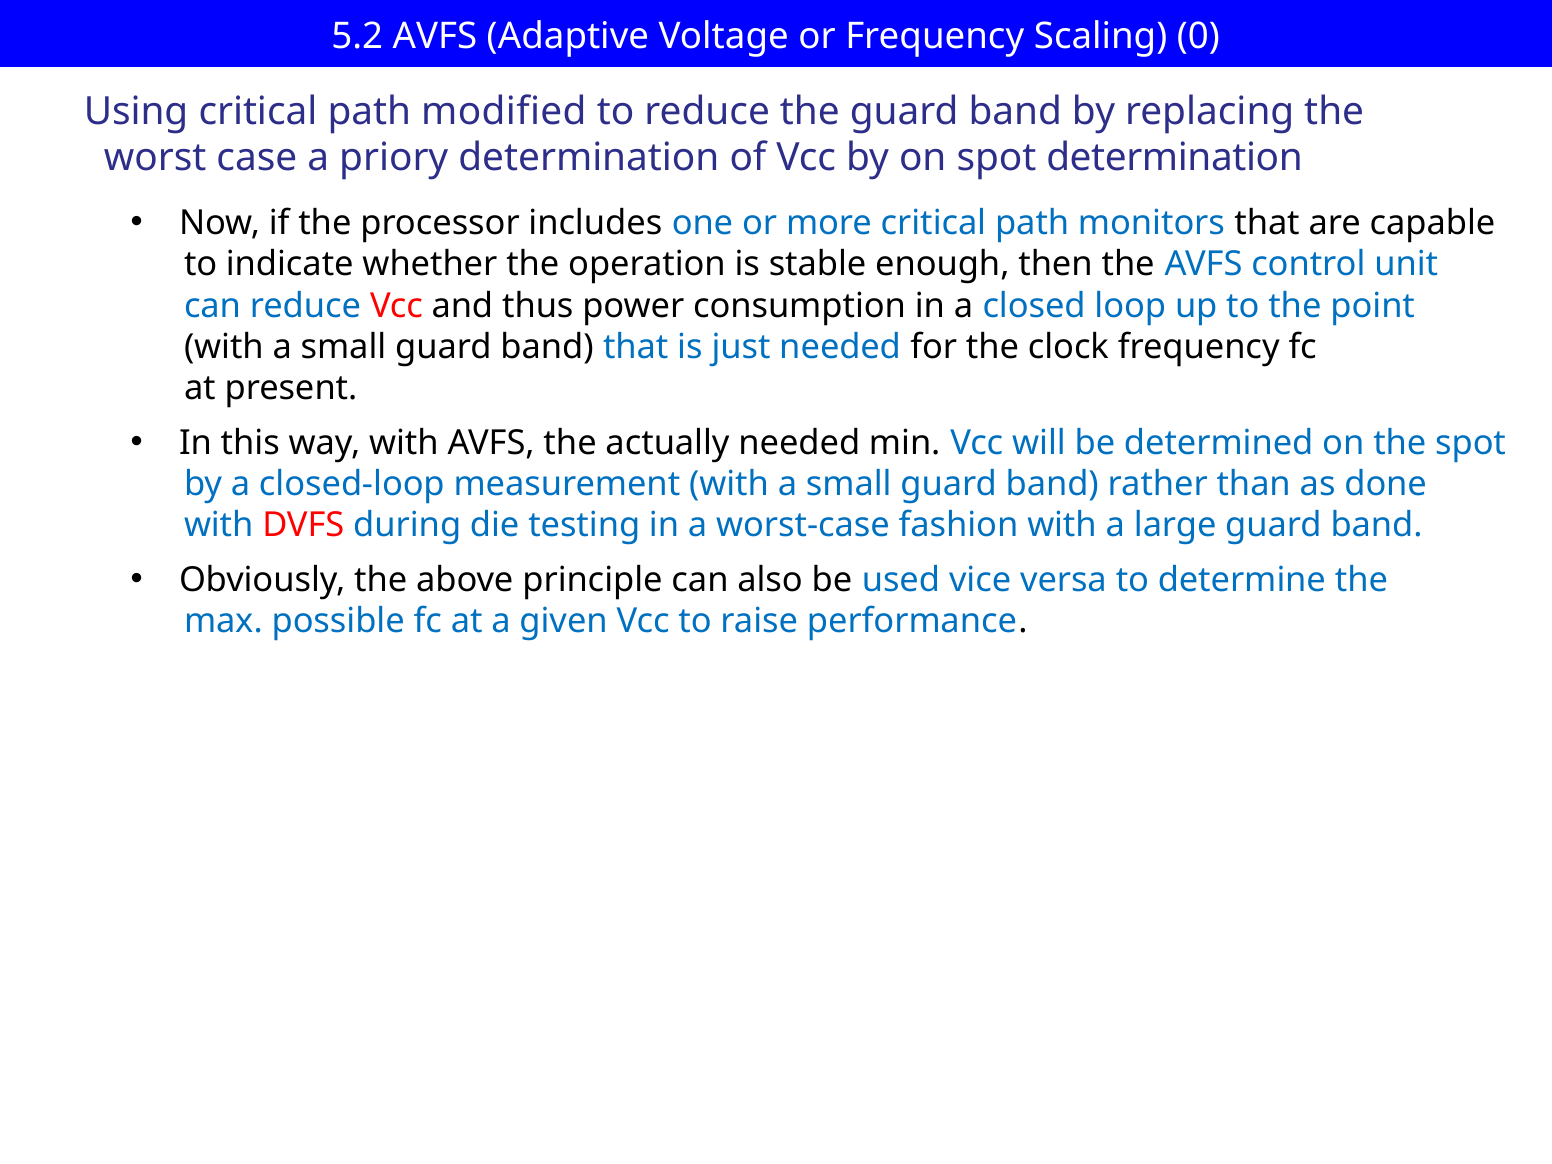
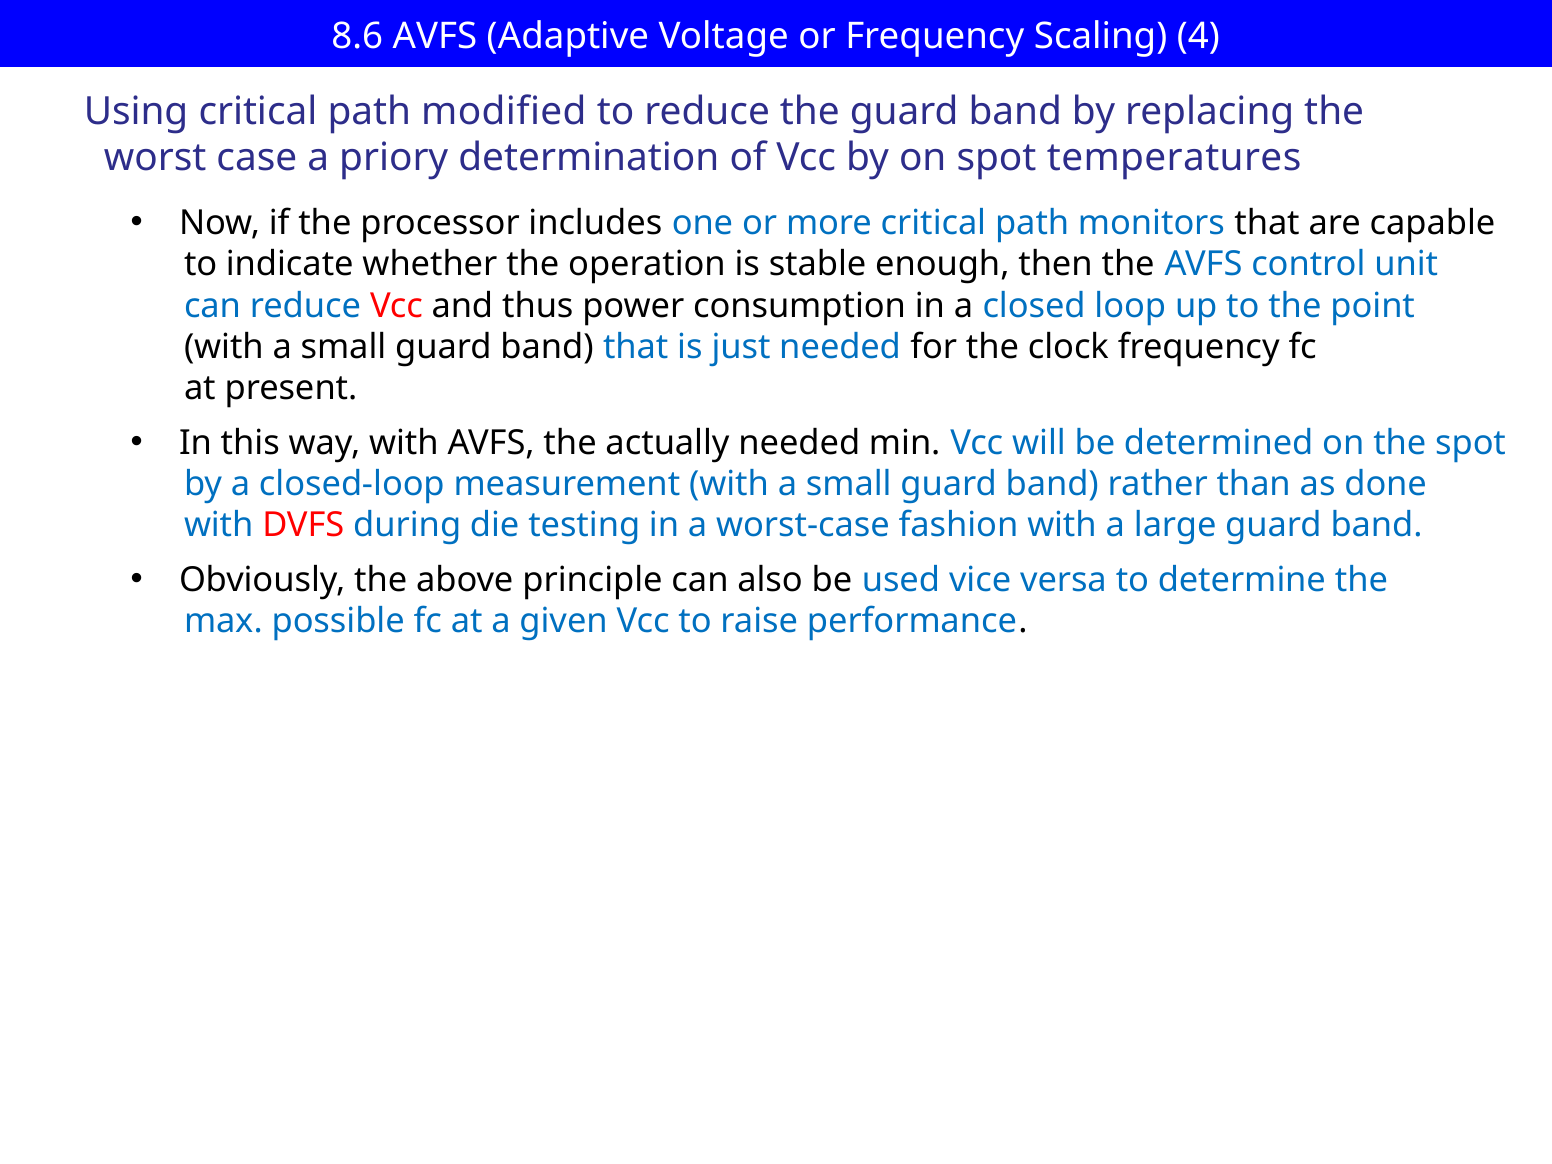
5.2: 5.2 -> 8.6 (357, 36)
0: 0 -> 4 (1198, 36)
spot determination: determination -> temperatures (1174, 158)
